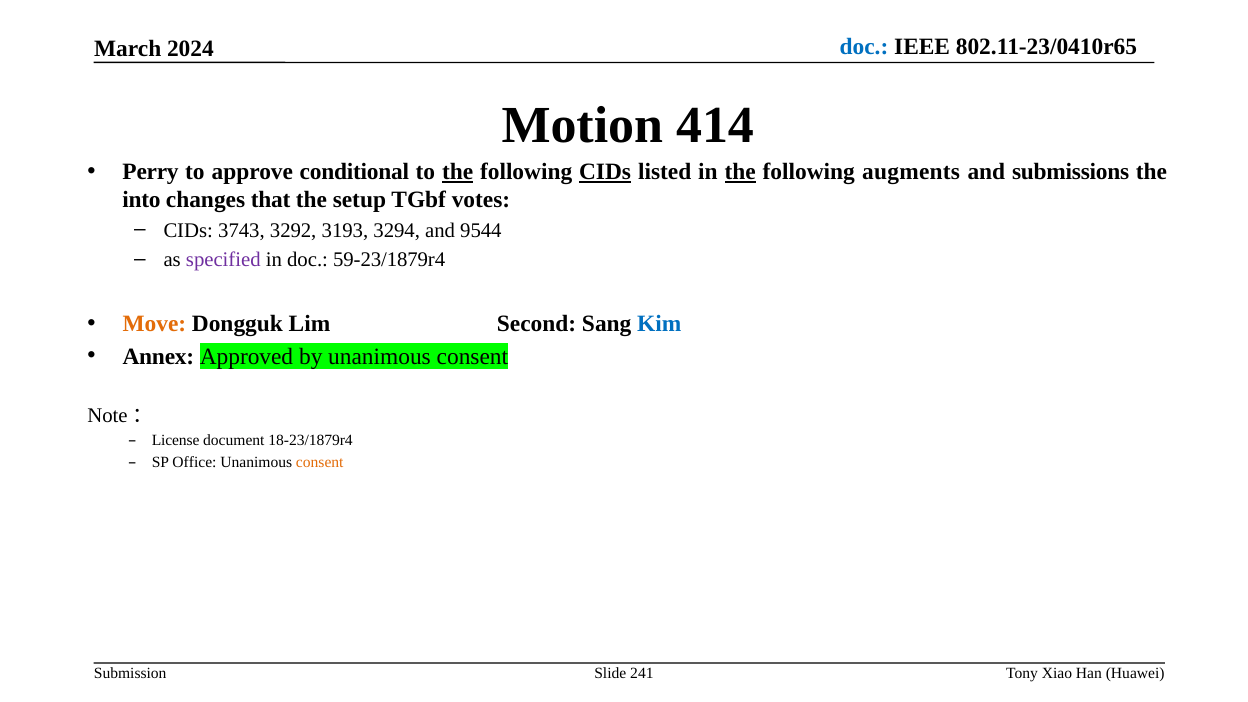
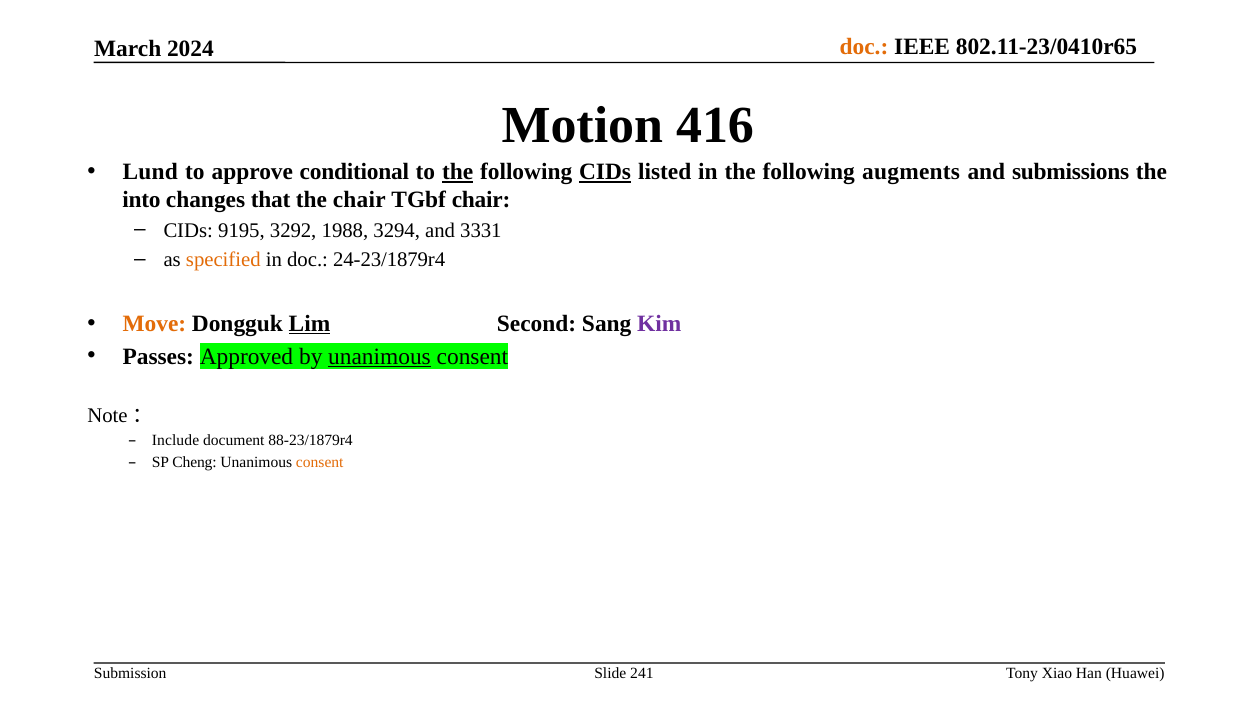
doc colour: blue -> orange (864, 47)
414: 414 -> 416 (715, 125)
Perry: Perry -> Lund (150, 172)
the underline: present -> none (740, 172)
the setup: setup -> chair (359, 200)
TGbf votes: votes -> chair (481, 200)
3743: 3743 -> 9195 (241, 230)
3193: 3193 -> 1988 (345, 230)
9544: 9544 -> 3331 (481, 230)
specified colour: purple -> orange (223, 259)
59-23/1879r4: 59-23/1879r4 -> 24-23/1879r4 (389, 259)
Lim underline: none -> present (309, 324)
Kim colour: blue -> purple (659, 324)
Annex: Annex -> Passes (158, 356)
unanimous underline: none -> present (380, 356)
License: License -> Include (175, 441)
18-23/1879r4: 18-23/1879r4 -> 88-23/1879r4 (311, 441)
Office: Office -> Cheng (195, 462)
